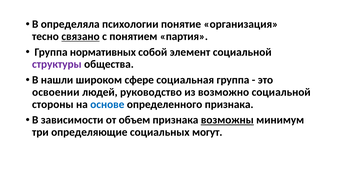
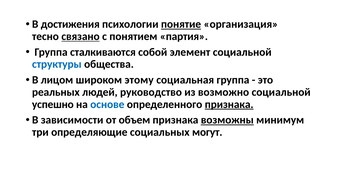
определяла: определяла -> достижения (70, 24)
понятие underline: none -> present (181, 24)
нормативных: нормативных -> сталкиваются (103, 52)
структуры colour: purple -> blue (57, 64)
нашли: нашли -> лицом (57, 80)
сфере: сфере -> этому (139, 80)
освоении: освоении -> реальных (56, 92)
стороны: стороны -> успешно (53, 104)
признака underline: none -> present (229, 104)
